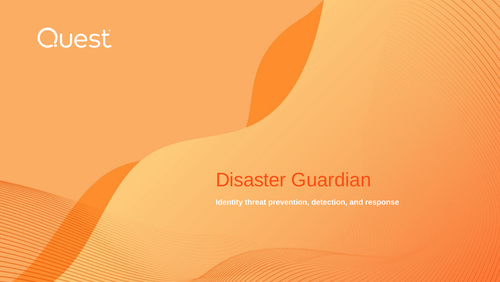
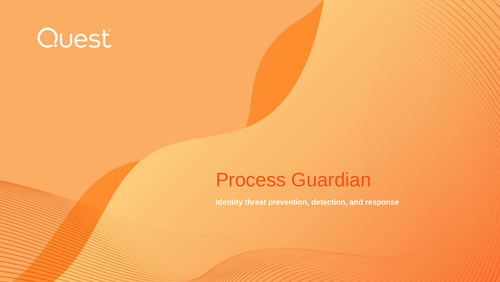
Disaster: Disaster -> Process (251, 180)
